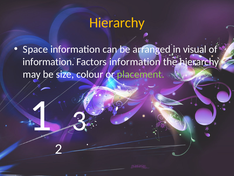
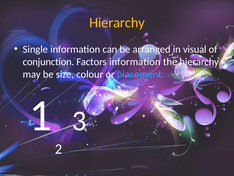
Space: Space -> Single (35, 49)
information: information -> conjunction (48, 62)
placement colour: light green -> light blue (141, 74)
